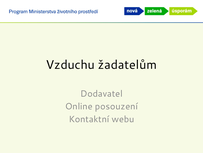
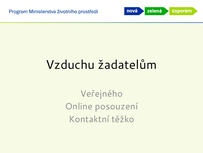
Dodavatel: Dodavatel -> Veřejného (101, 93)
webu: webu -> těžko (123, 119)
